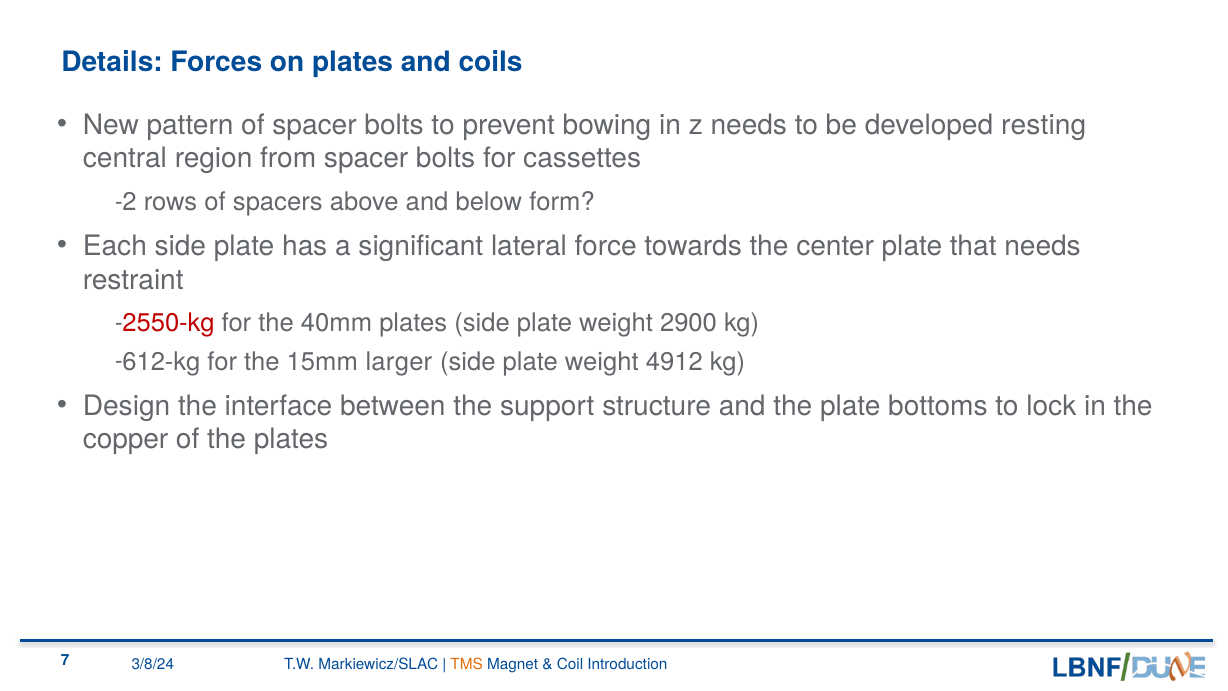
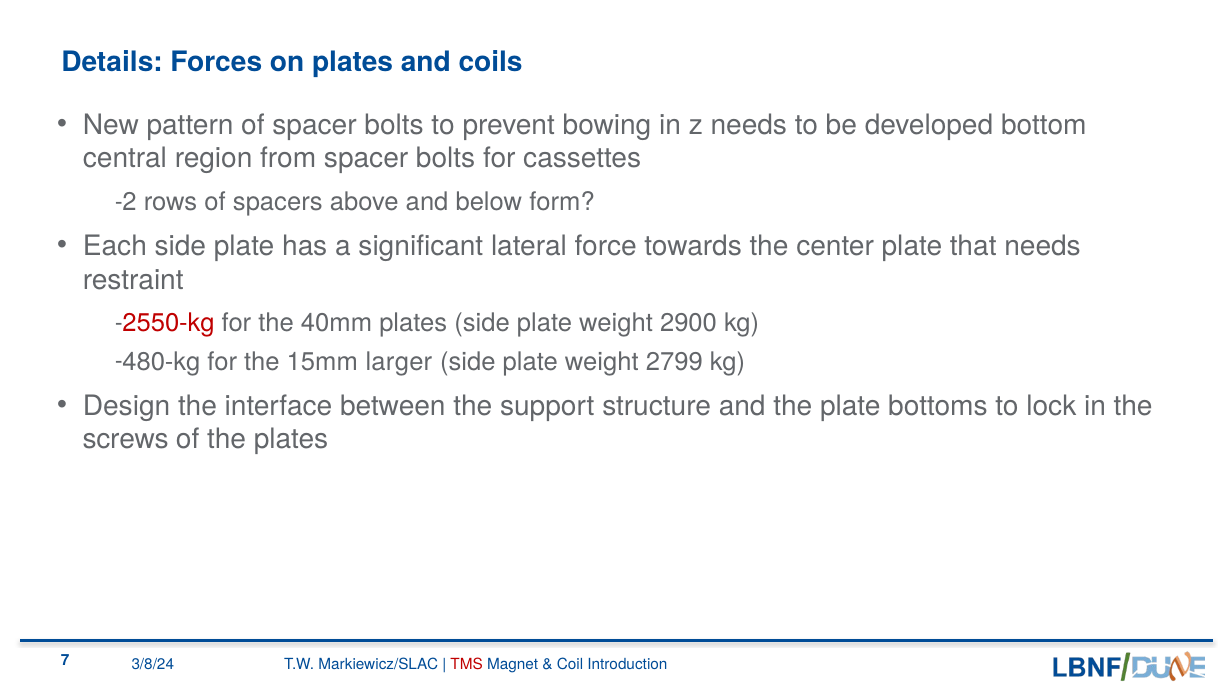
resting: resting -> bottom (1044, 125)
612-kg: 612-kg -> 480-kg (161, 362)
4912: 4912 -> 2799 (674, 362)
copper: copper -> screws (126, 439)
TMS colour: orange -> red (467, 664)
